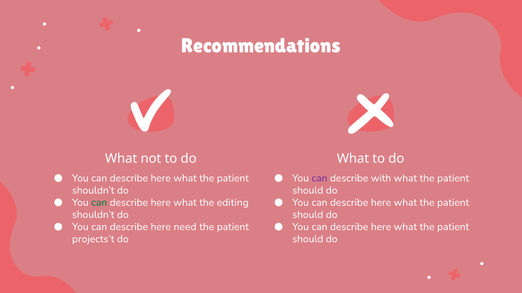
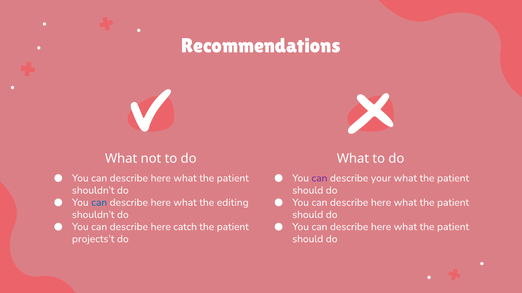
with: with -> your (381, 178)
can colour: green -> blue (99, 203)
need: need -> catch (185, 227)
